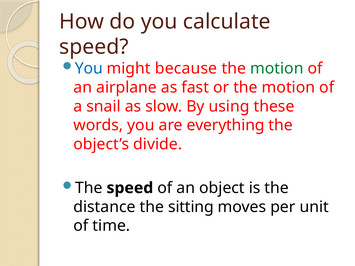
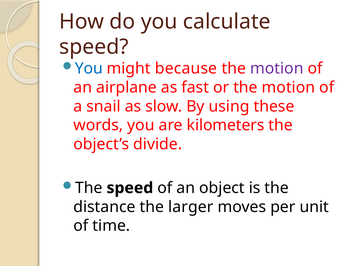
motion colour: green -> purple (277, 69)
everything: everything -> kilometers (226, 125)
sitting: sitting -> larger (191, 207)
